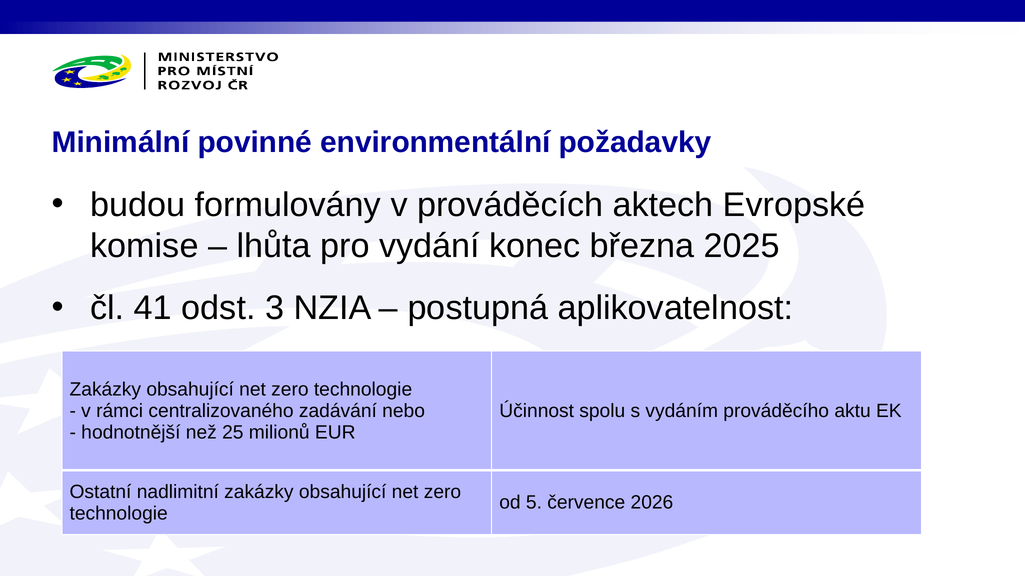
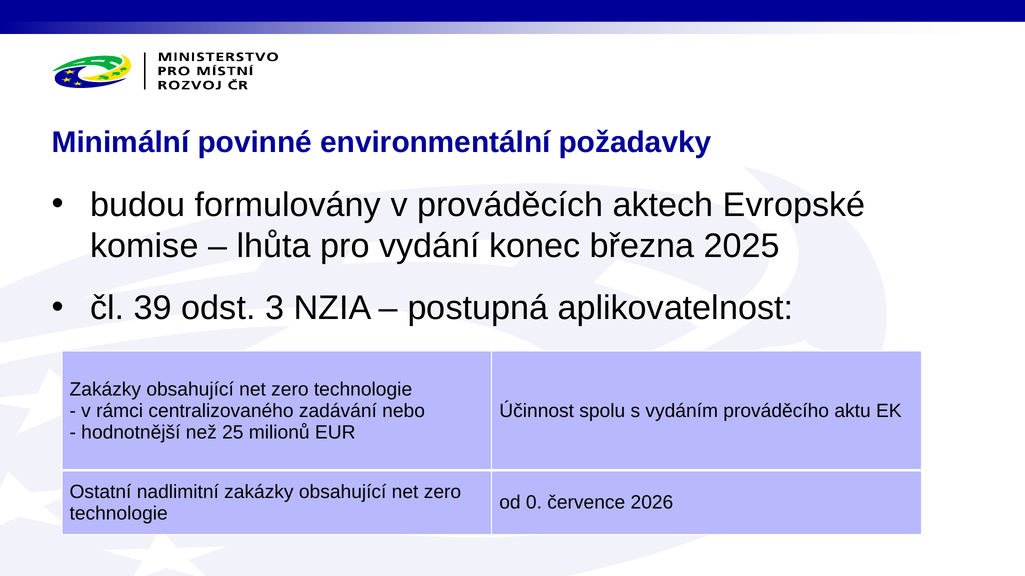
41: 41 -> 39 (153, 308)
5: 5 -> 0 (534, 503)
